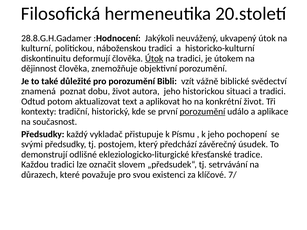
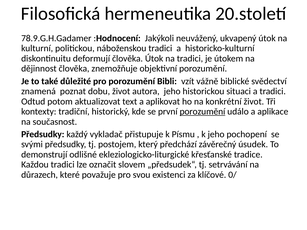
28.8.G.H.Gadamer: 28.8.G.H.Gadamer -> 78.9.G.H.Gadamer (56, 38)
Útok underline: present -> none (154, 59)
7/: 7/ -> 0/ (232, 175)
